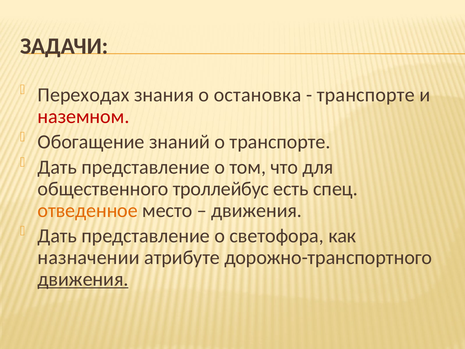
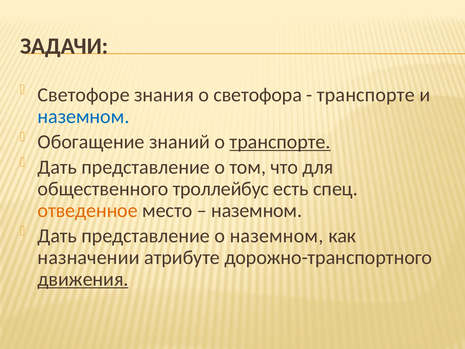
Переходах: Переходах -> Светофоре (84, 95)
остановка: остановка -> светофора (258, 95)
наземном colour: red -> blue (83, 116)
транспорте underline: none -> present (280, 142)
движения: движения -> наземном (257, 210)
о светофора: светофора -> наземном (277, 236)
